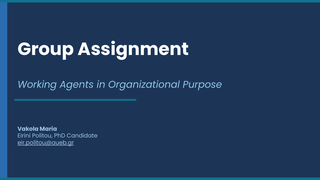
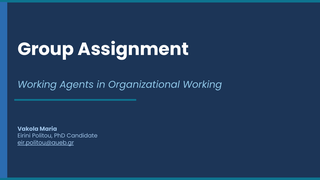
Organizational Purpose: Purpose -> Working (202, 85)
